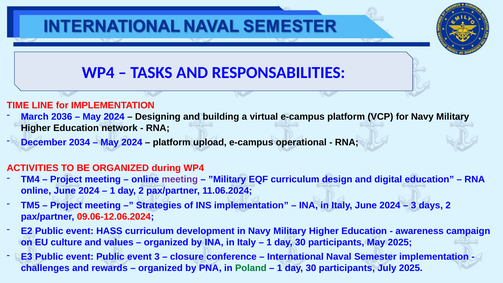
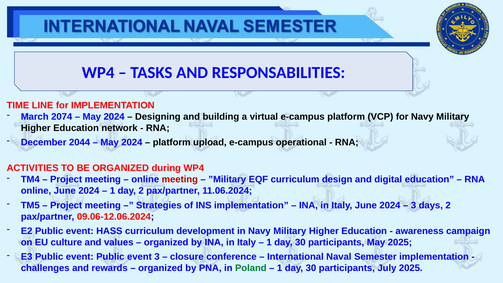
2036: 2036 -> 2074 (62, 117)
2034: 2034 -> 2044 (80, 142)
meeting colour: purple -> red (180, 180)
